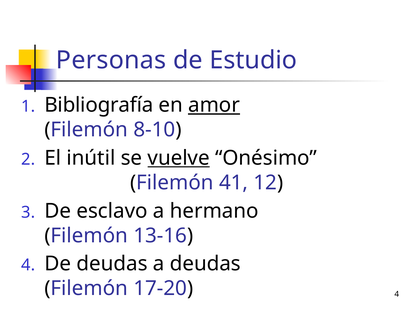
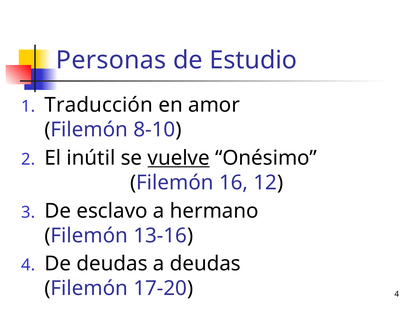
Bibliografía: Bibliografía -> Traducción (99, 105)
amor underline: present -> none (214, 105)
41: 41 -> 16 (234, 183)
